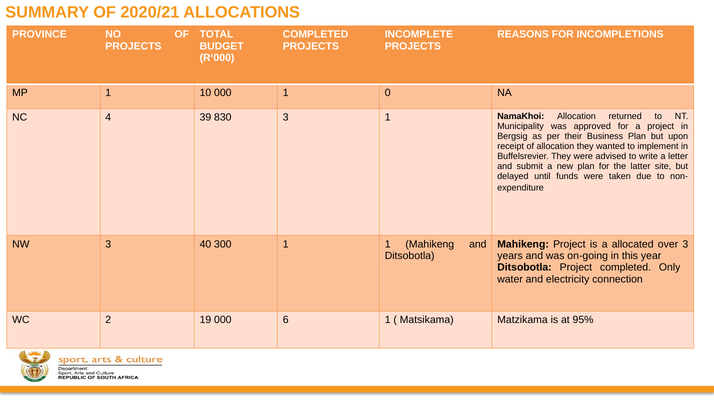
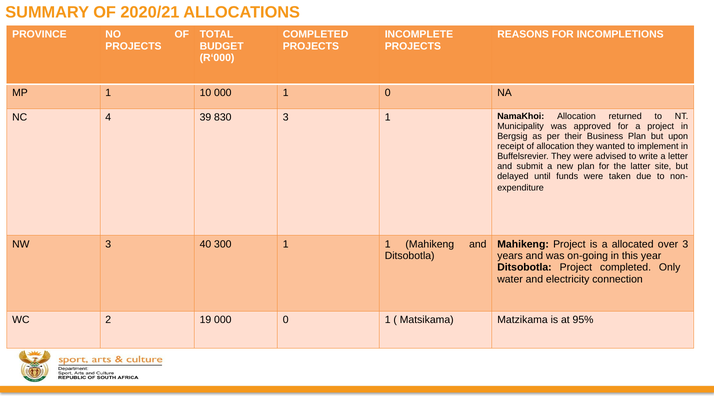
000 6: 6 -> 0 (286, 319)
